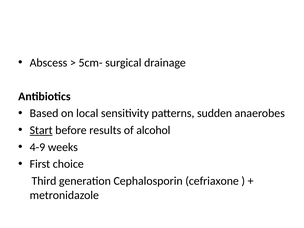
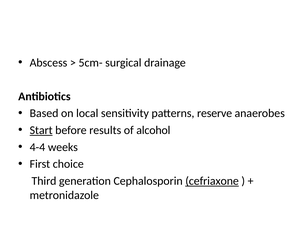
sudden: sudden -> reserve (215, 113)
4-9: 4-9 -> 4-4 (37, 147)
cefriaxone underline: none -> present (212, 181)
